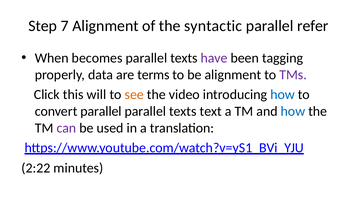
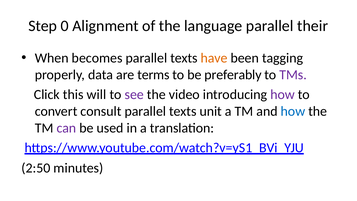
7: 7 -> 0 (65, 26)
syntactic: syntactic -> language (213, 26)
refer: refer -> their (313, 26)
have colour: purple -> orange (214, 58)
be alignment: alignment -> preferably (233, 75)
see colour: orange -> purple (134, 94)
how colour: blue -> purple (283, 94)
convert parallel: parallel -> consult (101, 111)
text: text -> unit (211, 111)
2:22: 2:22 -> 2:50 (36, 168)
